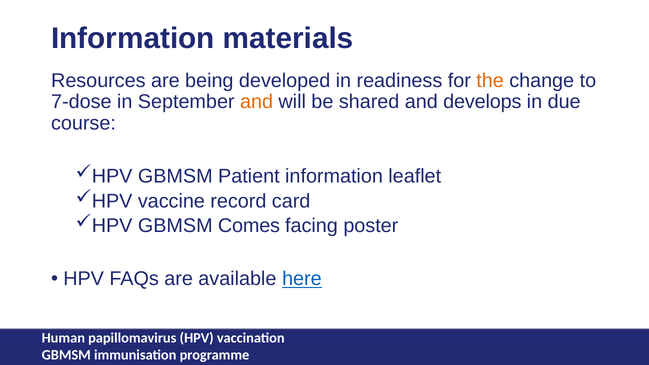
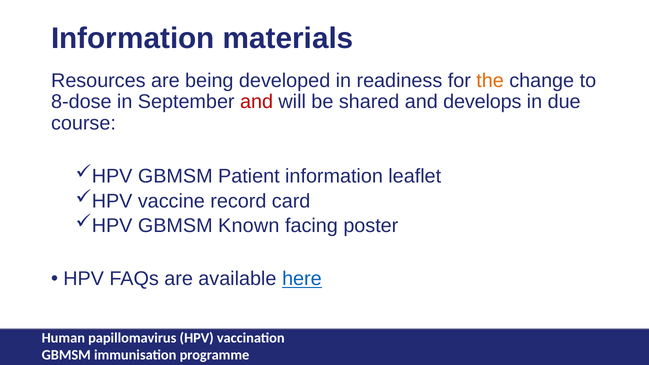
7-dose: 7-dose -> 8-dose (81, 102)
and colour: orange -> red (257, 102)
Comes: Comes -> Known (249, 226)
